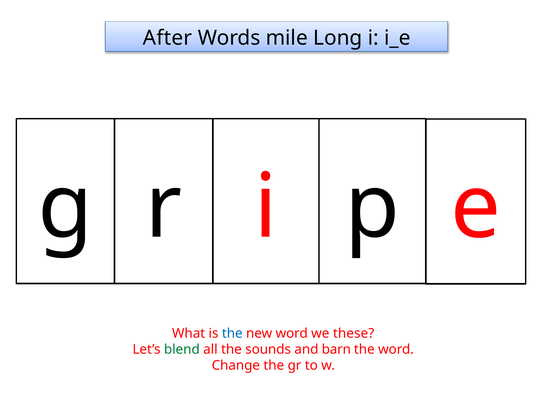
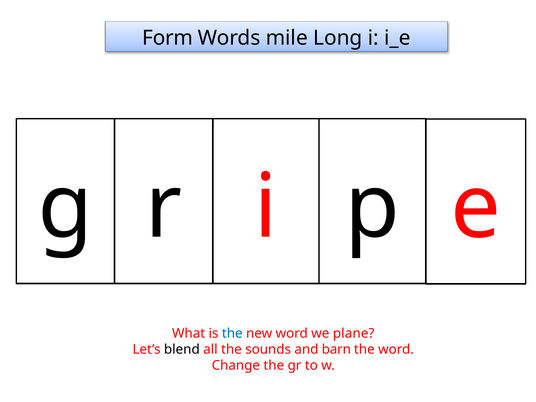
After: After -> Form (168, 38)
these: these -> plane (354, 333)
blend colour: green -> black (182, 349)
